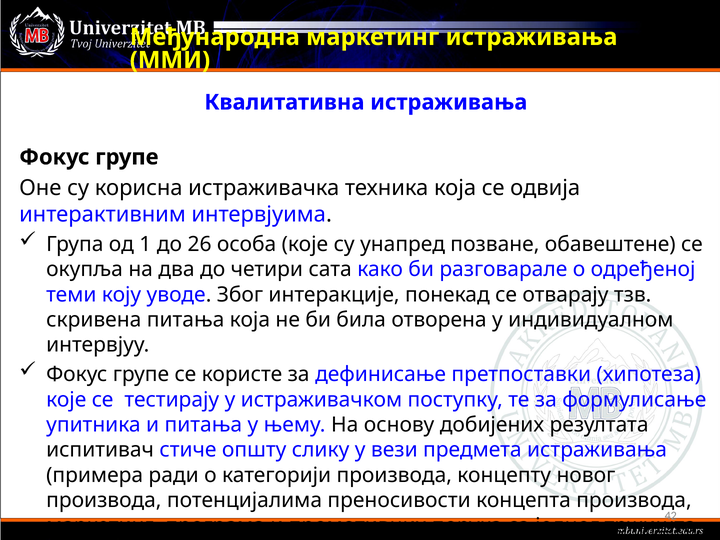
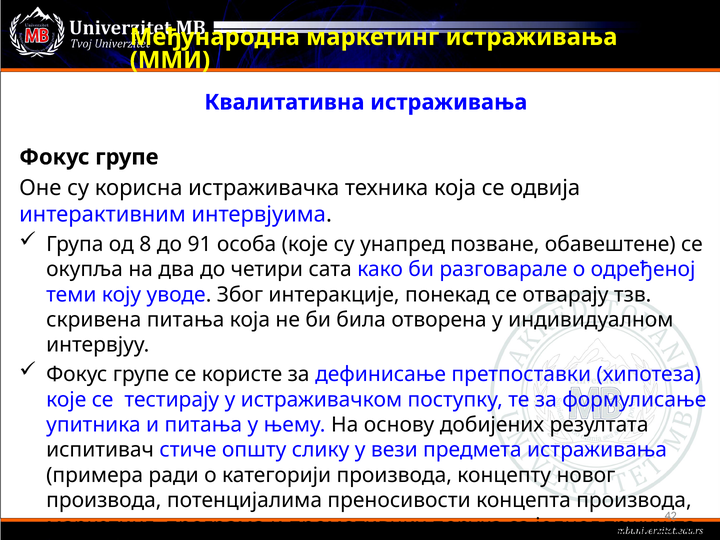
1: 1 -> 8 (145, 244)
26: 26 -> 91 (200, 244)
